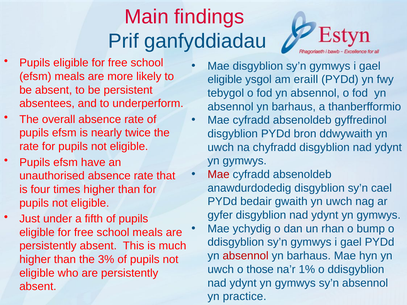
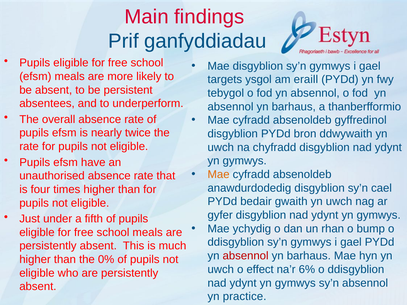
eligible: eligible -> targets (225, 80)
Mae colour: red -> orange (219, 175)
3%: 3% -> 0% (106, 260)
those: those -> effect (260, 270)
1%: 1% -> 6% (307, 270)
